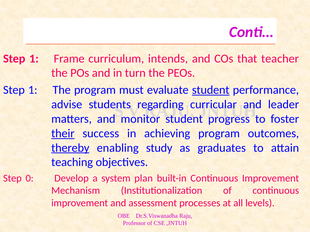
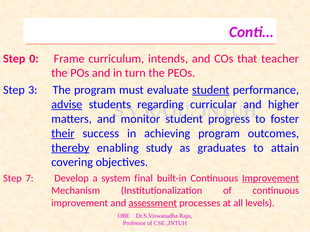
1: 1 -> 0 (34, 59)
1: 1 -> 3 (33, 90)
advise underline: none -> present (67, 105)
leader: leader -> higher (284, 105)
teaching: teaching -> covering (72, 163)
0: 0 -> 7 (30, 178)
plan: plan -> final (144, 178)
Improvement underline: none -> present (271, 178)
assessment underline: none -> present (153, 203)
